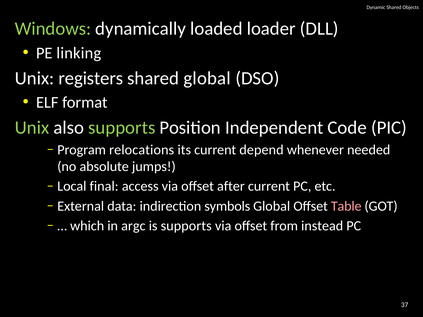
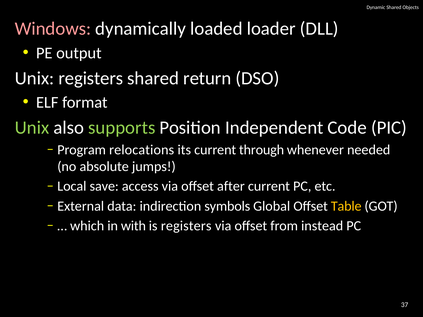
Windows colour: light green -> pink (53, 29)
linking: linking -> output (79, 53)
shared global: global -> return (207, 78)
depend: depend -> through (262, 150)
final: final -> save (104, 186)
Table colour: pink -> yellow (346, 206)
argc: argc -> with (133, 226)
is supports: supports -> registers (186, 226)
